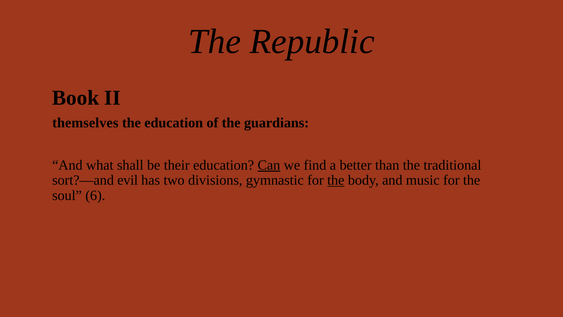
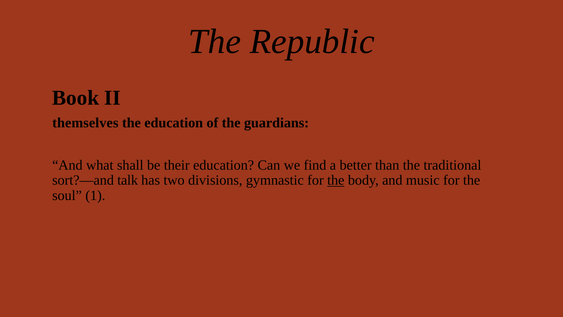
Can underline: present -> none (269, 165)
evil: evil -> talk (128, 180)
6: 6 -> 1 (95, 195)
